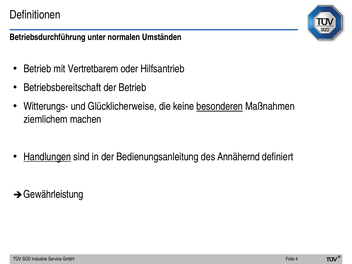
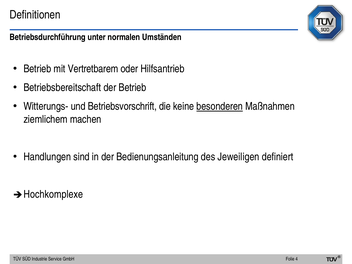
Glücklicherweise: Glücklicherweise -> Betriebsvorschrift (122, 106)
Handlungen underline: present -> none (47, 157)
Annähernd: Annähernd -> Jeweiligen (238, 157)
Gewährleistung: Gewährleistung -> Hochkomplexe (53, 194)
